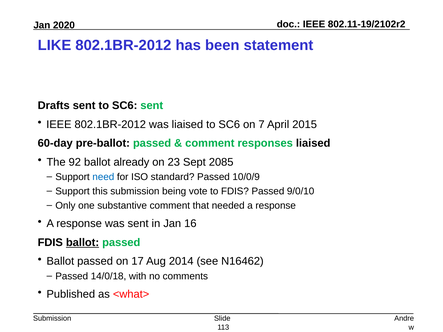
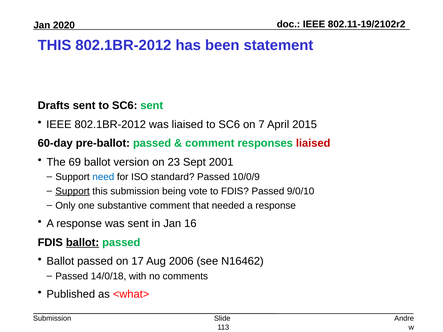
LIKE: LIKE -> THIS (54, 45)
liaised colour: black -> red (313, 143)
92: 92 -> 69 (75, 162)
already: already -> version (131, 162)
2085: 2085 -> 2001 (221, 162)
Support underline: none -> present (73, 191)
2014: 2014 -> 2006 (181, 261)
